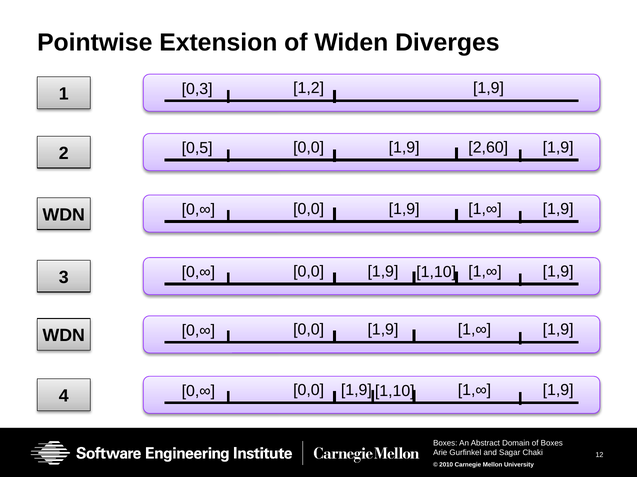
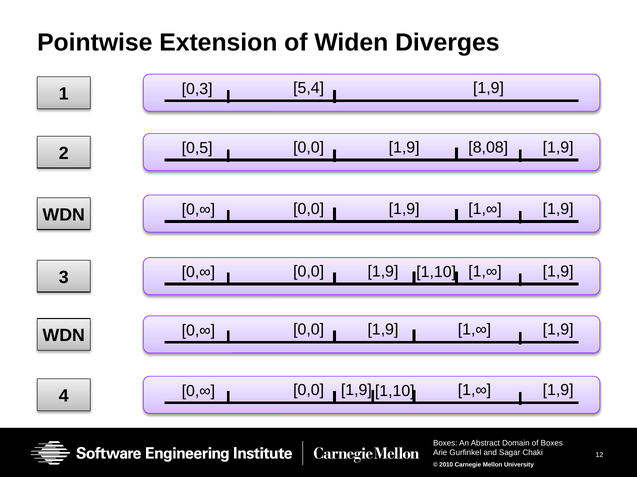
1,2: 1,2 -> 5,4 (309, 88)
2,60: 2,60 -> 8,08 (488, 148)
